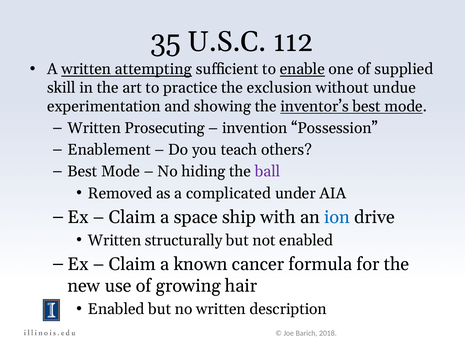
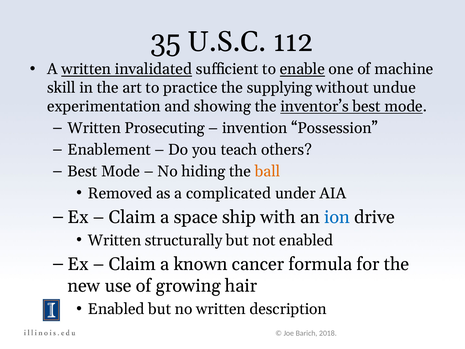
attempting: attempting -> invalidated (153, 69)
supplied: supplied -> machine (404, 69)
exclusion: exclusion -> supplying (280, 88)
ball colour: purple -> orange (268, 171)
